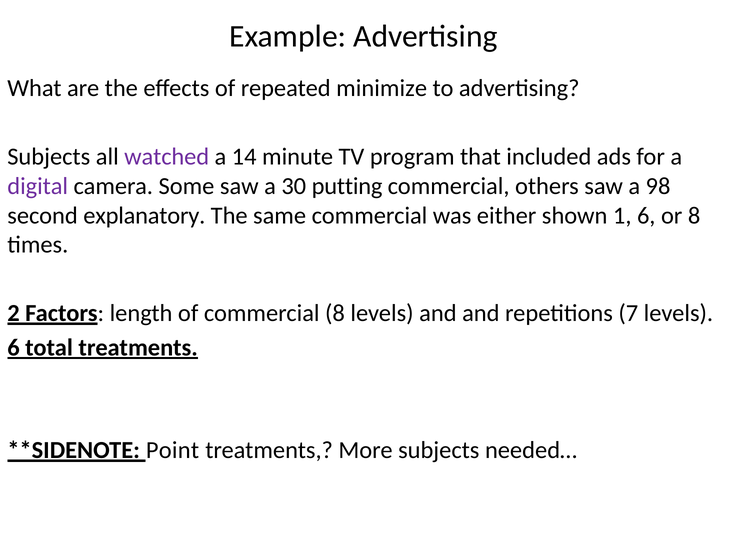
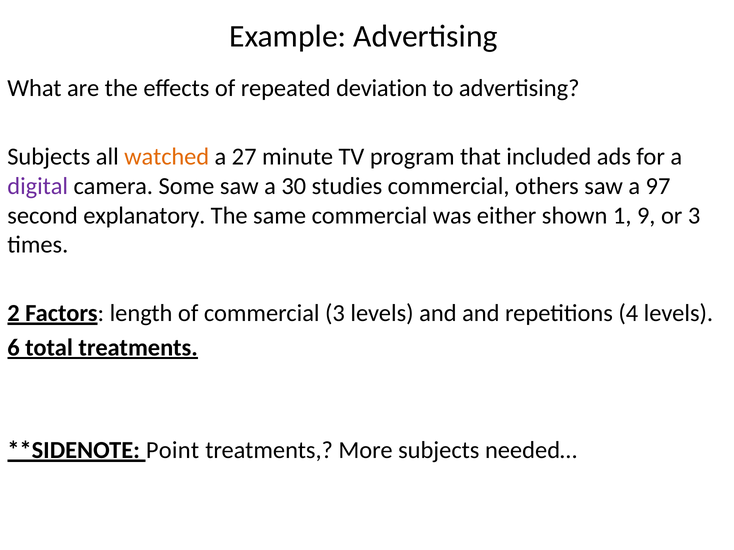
minimize: minimize -> deviation (382, 88)
watched colour: purple -> orange (167, 157)
14: 14 -> 27 (244, 157)
putting: putting -> studies (347, 186)
98: 98 -> 97 (658, 186)
1 6: 6 -> 9 (646, 216)
or 8: 8 -> 3 (694, 216)
commercial 8: 8 -> 3 (335, 314)
7: 7 -> 4 (628, 314)
